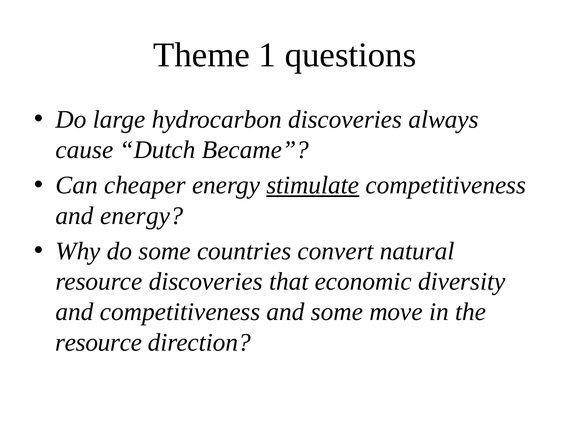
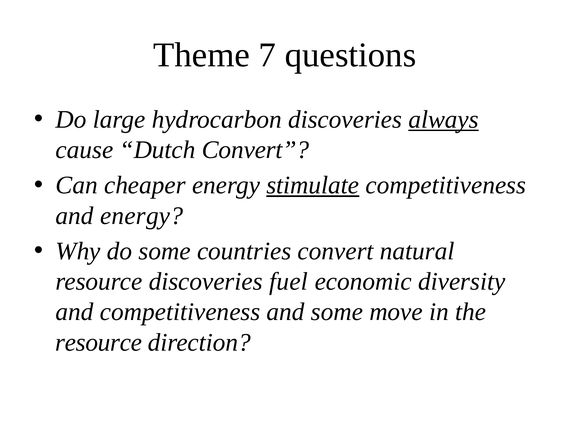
1: 1 -> 7 (267, 55)
always underline: none -> present (444, 120)
Dutch Became: Became -> Convert (255, 150)
that: that -> fuel (289, 282)
